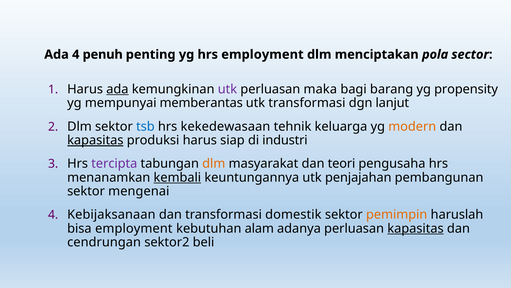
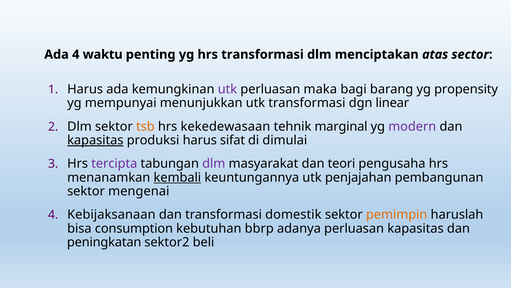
penuh: penuh -> waktu (103, 54)
hrs employment: employment -> transformasi (263, 54)
pola: pola -> atas (435, 54)
ada underline: present -> none (117, 89)
memberantas: memberantas -> menunjukkan (201, 103)
lanjut: lanjut -> linear (392, 103)
tsb colour: blue -> orange (145, 126)
keluarga: keluarga -> marginal (341, 126)
modern colour: orange -> purple (412, 126)
siap: siap -> sifat (233, 140)
industri: industri -> dimulai (285, 140)
dlm colour: orange -> purple (214, 163)
bisa employment: employment -> consumption (134, 228)
alam: alam -> bbrp (259, 228)
kapasitas underline: present -> none (416, 228)
cendrungan: cendrungan -> peningkatan (104, 242)
